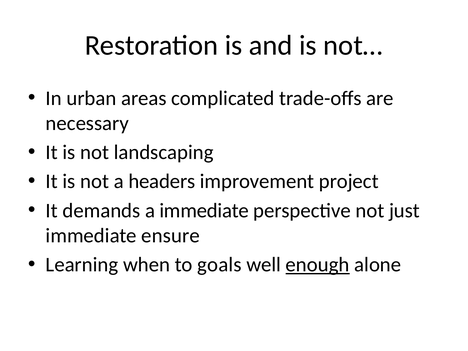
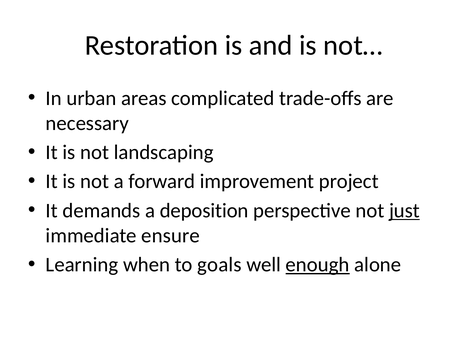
headers: headers -> forward (162, 181)
a immediate: immediate -> deposition (204, 211)
just underline: none -> present (404, 211)
